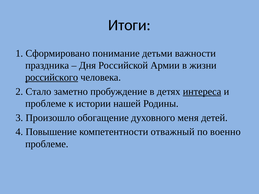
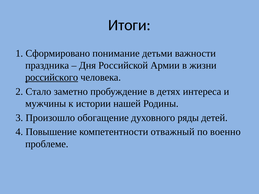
интереса underline: present -> none (202, 92)
проблеме: проблеме -> мужчины (46, 104)
меня: меня -> ряды (188, 118)
